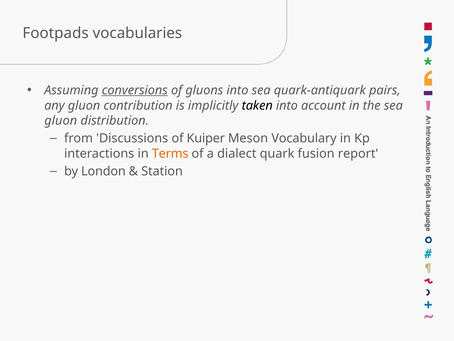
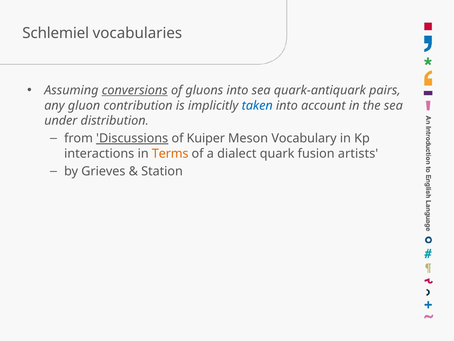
Footpads: Footpads -> Schlemiel (56, 33)
taken colour: black -> blue (257, 105)
gluon: gluon -> under (61, 121)
Discussions underline: none -> present (132, 138)
report: report -> artists (358, 153)
London: London -> Grieves (103, 171)
